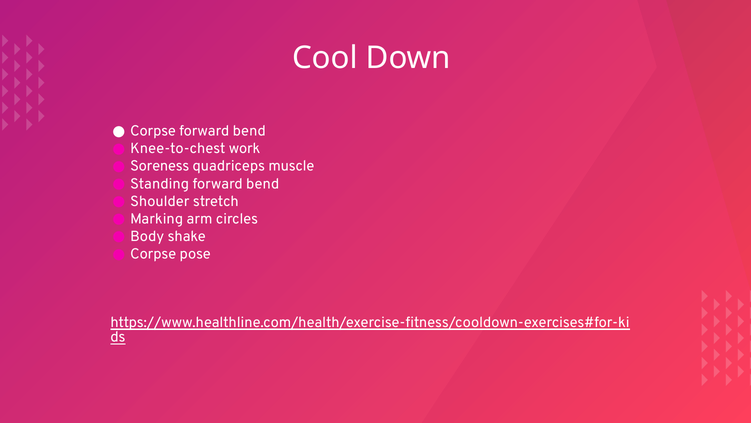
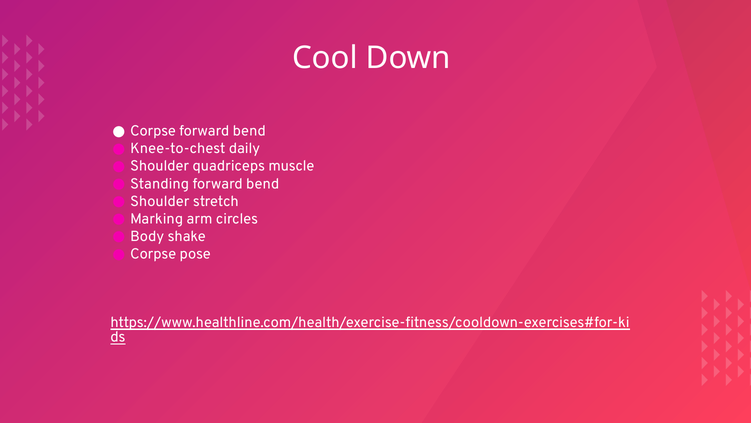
work: work -> daily (244, 148)
Soreness: Soreness -> Shoulder (160, 166)
